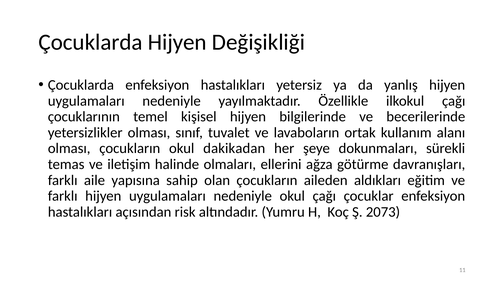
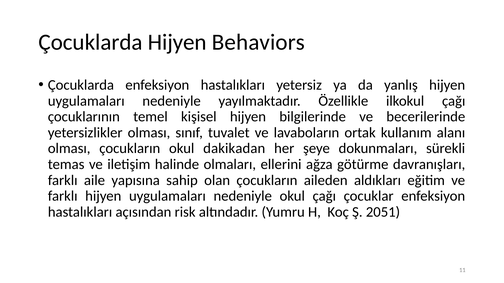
Değişikliği: Değişikliği -> Behaviors (258, 42)
2073: 2073 -> 2051 (383, 212)
